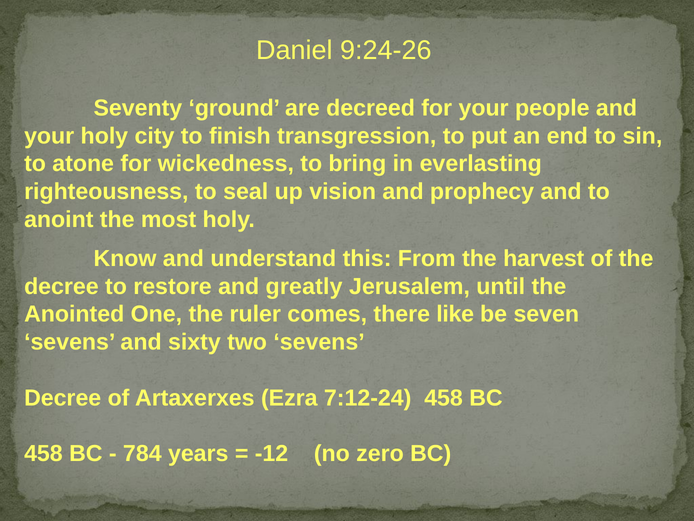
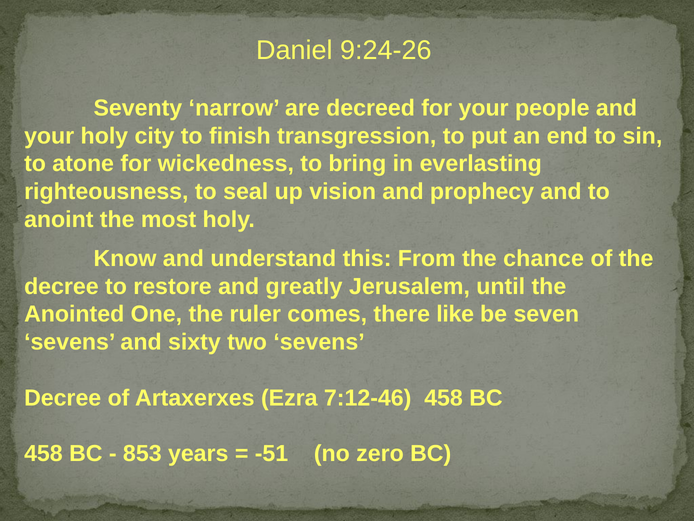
ground: ground -> narrow (234, 108)
harvest: harvest -> chance (544, 259)
7:12-24: 7:12-24 -> 7:12-46 (368, 398)
784: 784 -> 853 (142, 453)
-12: -12 -> -51 (271, 453)
